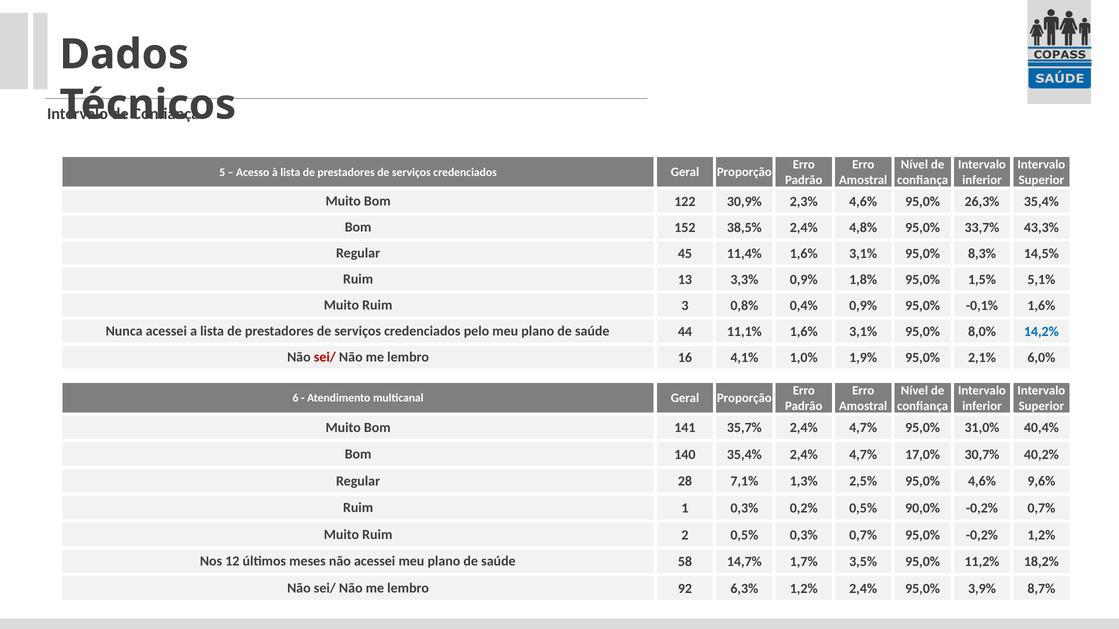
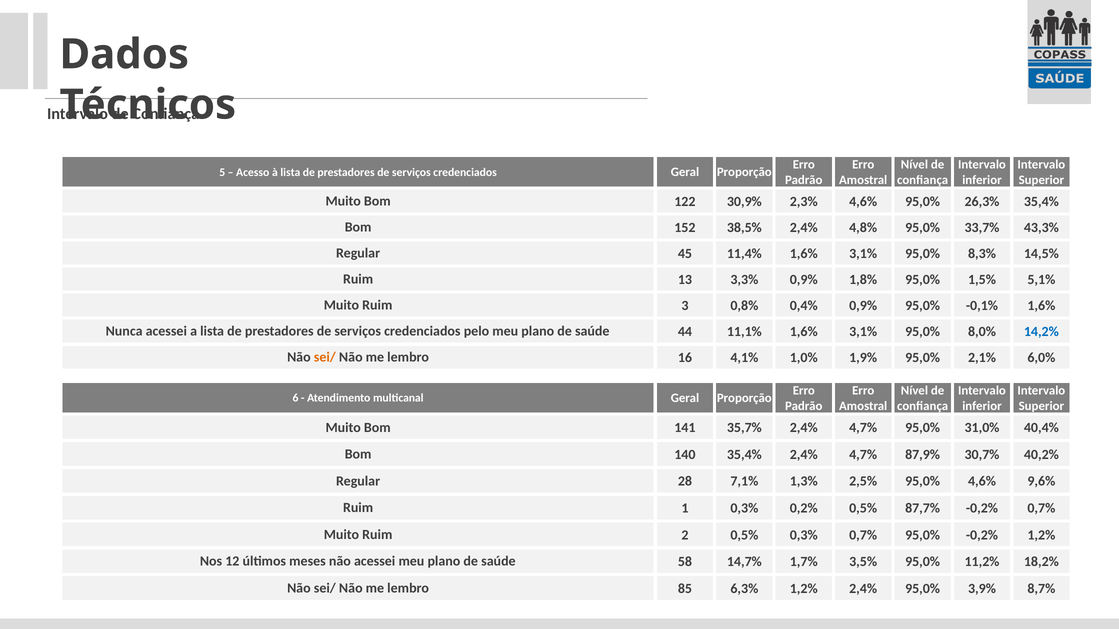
sei/ colour: red -> orange (325, 358)
17,0%: 17,0% -> 87,9% (923, 455)
90,0%: 90,0% -> 87,7% (923, 509)
92: 92 -> 85 (685, 589)
